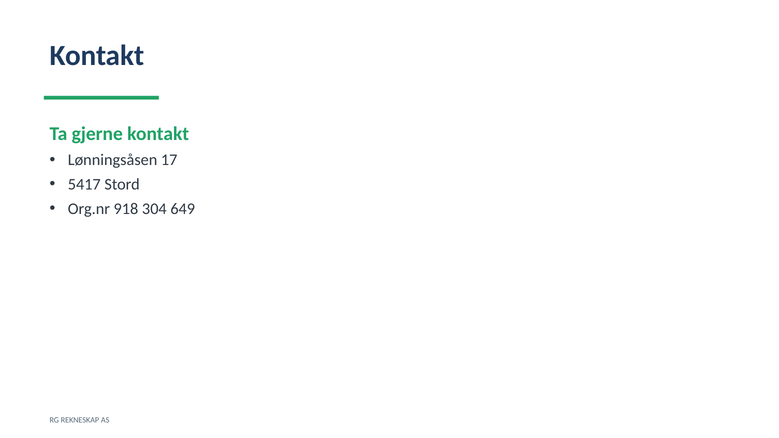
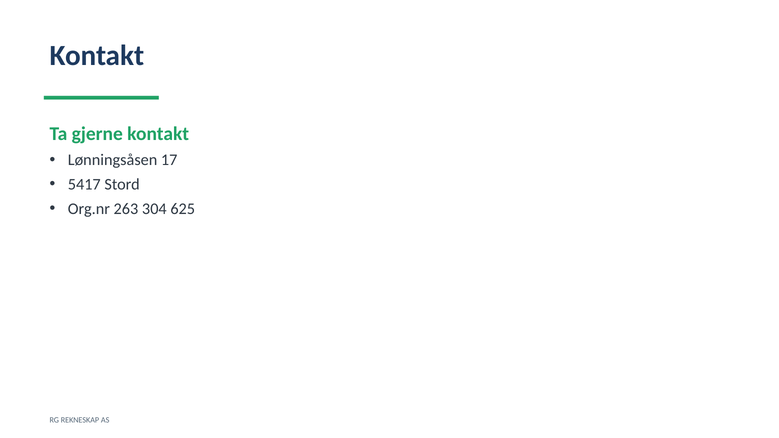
918: 918 -> 263 (126, 209)
649: 649 -> 625 (183, 209)
